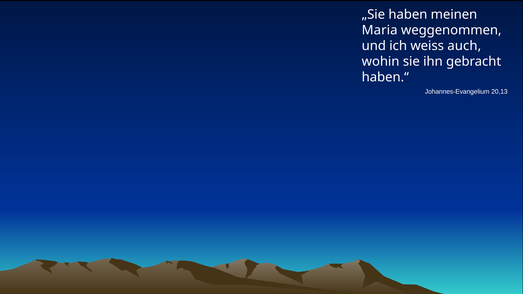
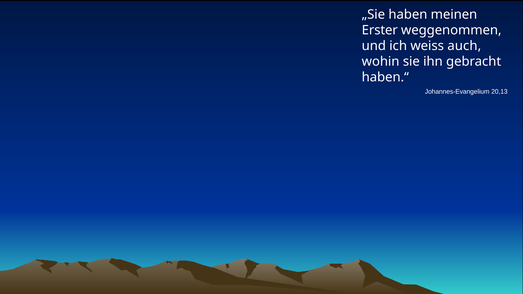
Maria: Maria -> Erster (380, 30)
